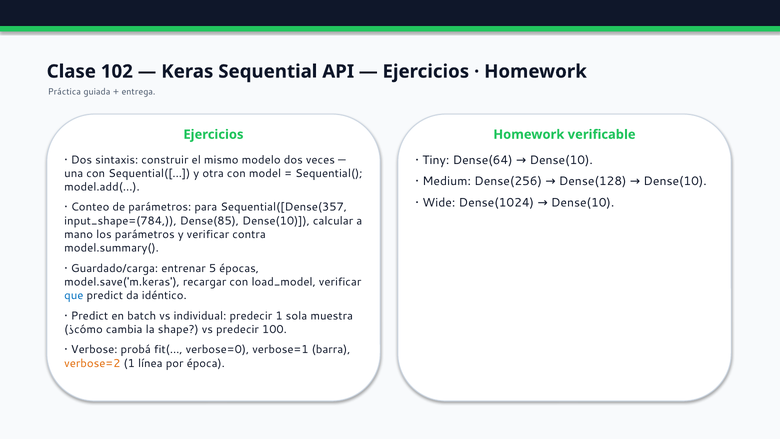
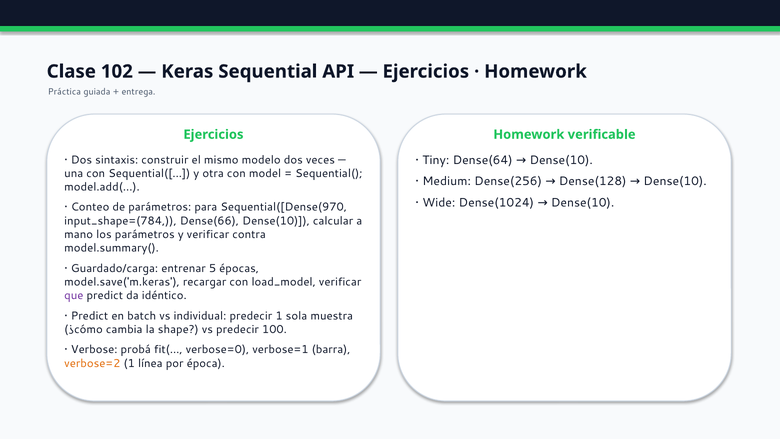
Sequential([Dense(357: Sequential([Dense(357 -> Sequential([Dense(970 (284, 207)
Dense(85: Dense(85 -> Dense(66 (209, 221)
que colour: blue -> purple (74, 296)
